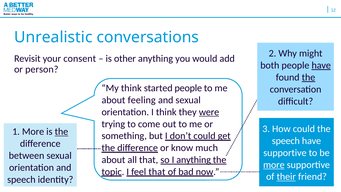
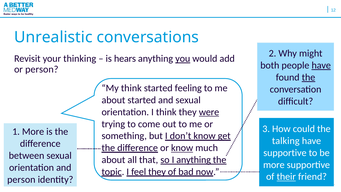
consent: consent -> thinking (80, 58)
other: other -> hears (125, 58)
you underline: none -> present (183, 58)
started people: people -> feeling (188, 88)
about feeling: feeling -> started (142, 100)
the underline: present -> none (61, 132)
don’t could: could -> know (205, 136)
speech: speech -> talking (286, 141)
know underline: none -> present (182, 148)
more underline: present -> none (274, 165)
feel that: that -> they (157, 172)
speech: speech -> person (21, 179)
